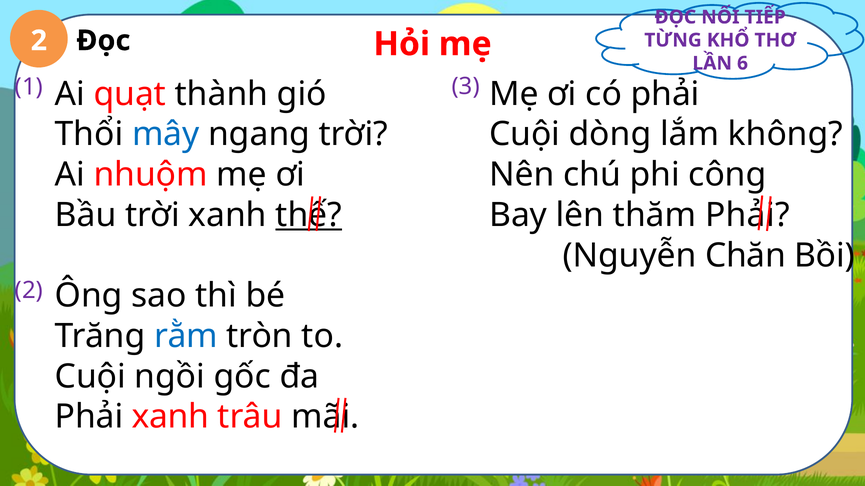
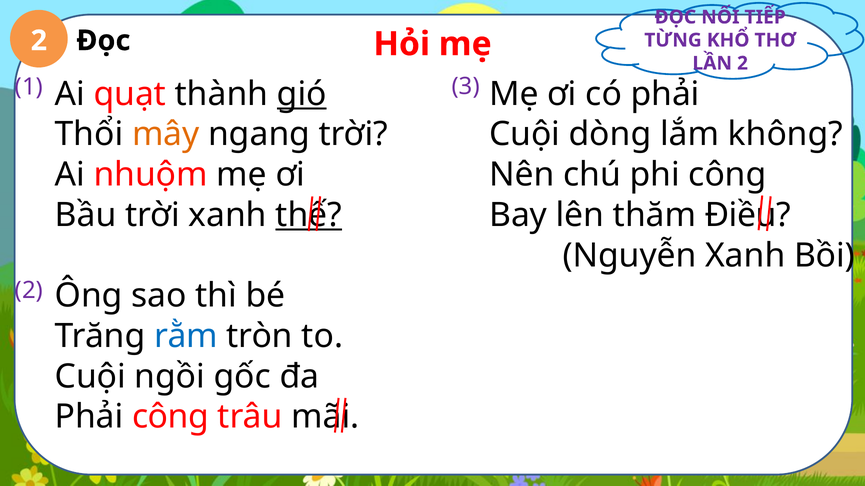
LẦN 6: 6 -> 2 (743, 63)
gió underline: none -> present (302, 94)
mây colour: blue -> orange (166, 135)
thăm Phải: Phải -> Điều (748, 215)
Nguyễn Chăn: Chăn -> Xanh (745, 256)
Phải xanh: xanh -> công (171, 417)
